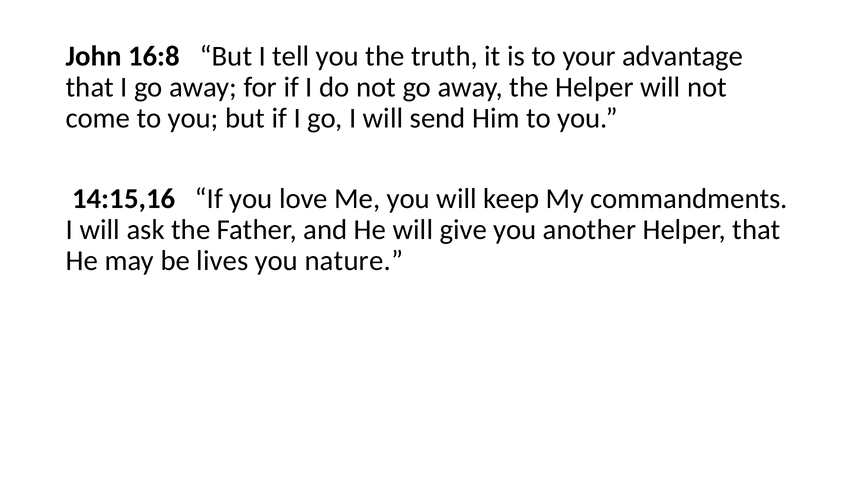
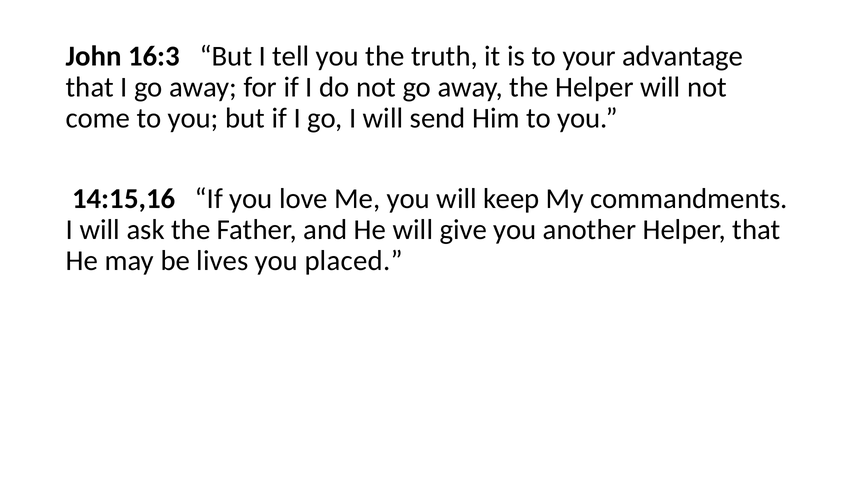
16:8: 16:8 -> 16:3 (154, 56)
nature: nature -> placed (354, 261)
